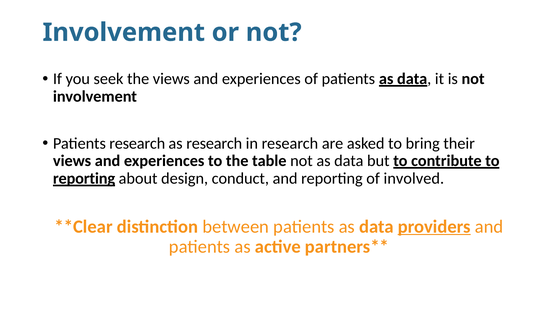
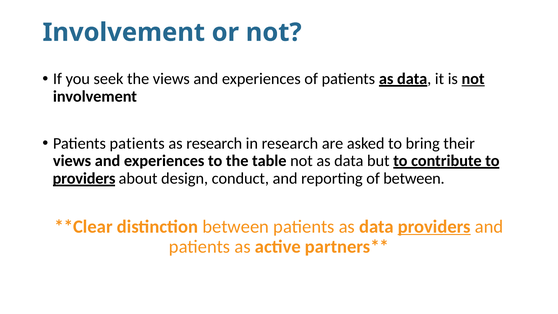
not underline: none -> present (473, 79)
Patients research: research -> patients (137, 143)
reporting: reporting -> providers (84, 178)
of involved: involved -> between (414, 178)
